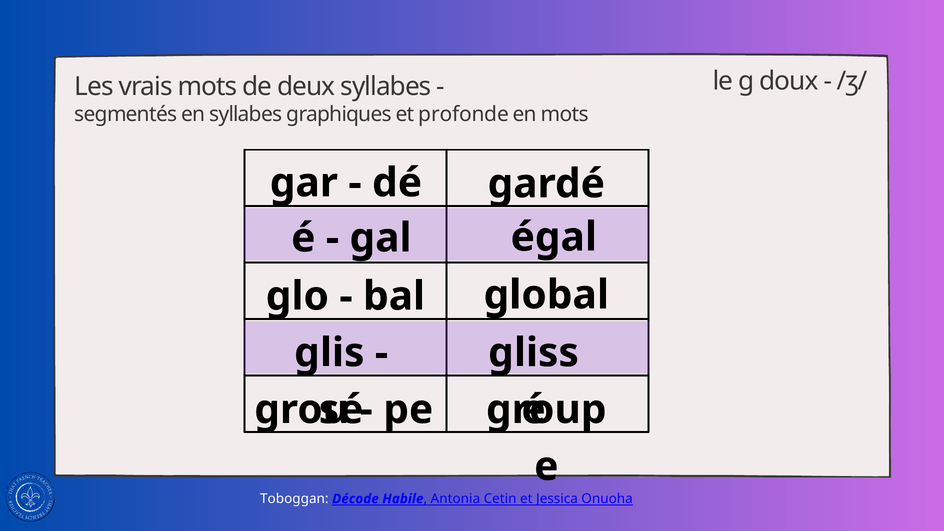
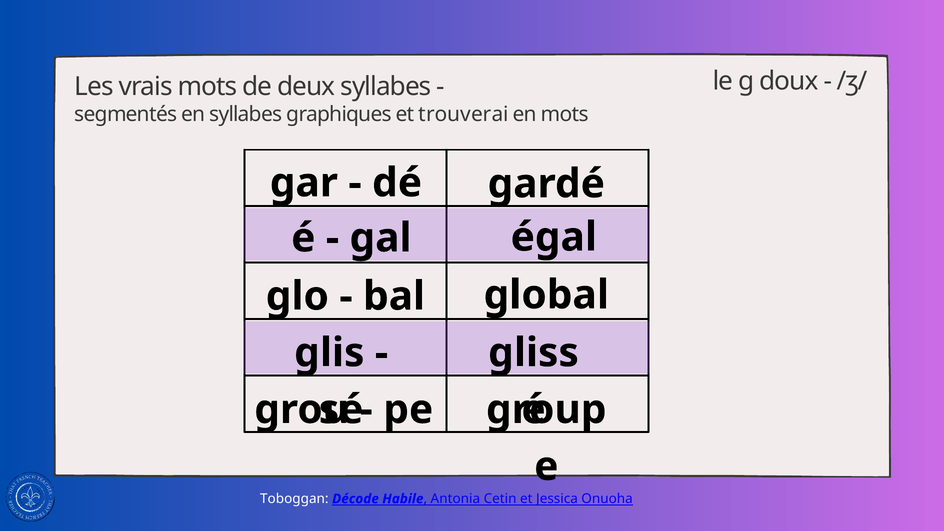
profonde: profonde -> trouverai (464, 115)
